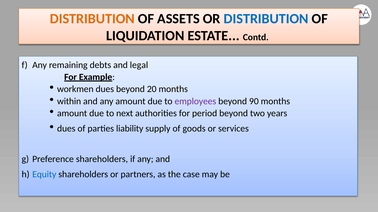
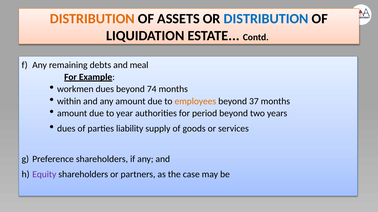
legal: legal -> meal (139, 65)
20: 20 -> 74 (152, 89)
employees colour: purple -> orange (195, 101)
90: 90 -> 37 (254, 101)
next: next -> year (125, 114)
Equity colour: blue -> purple (44, 175)
